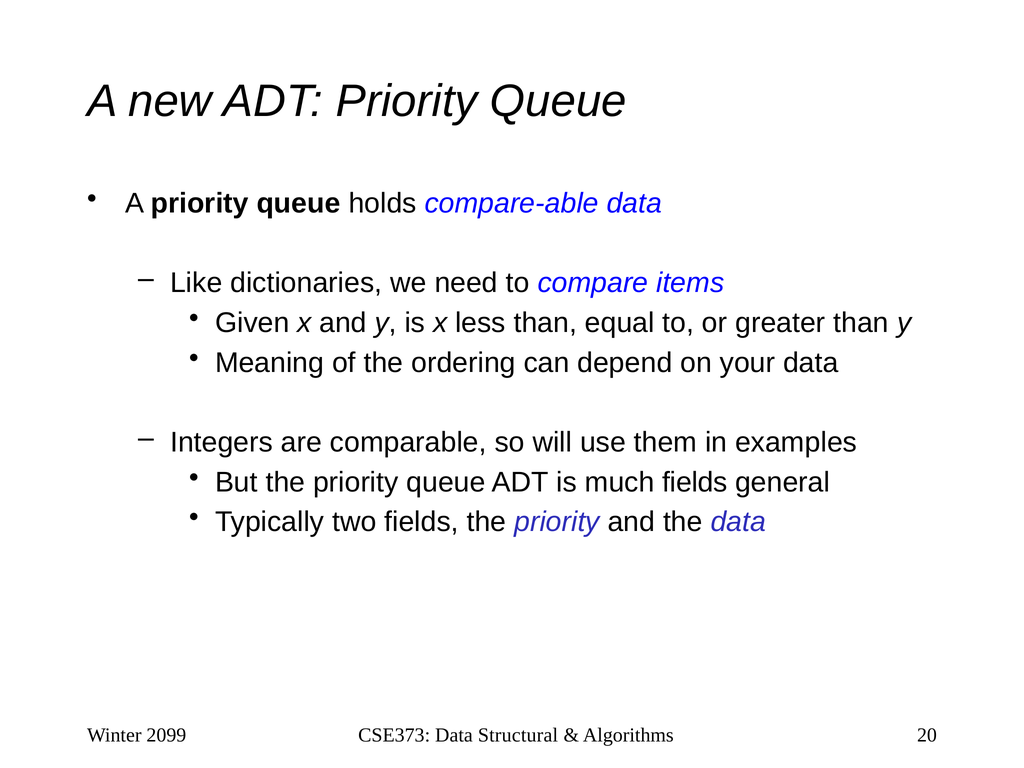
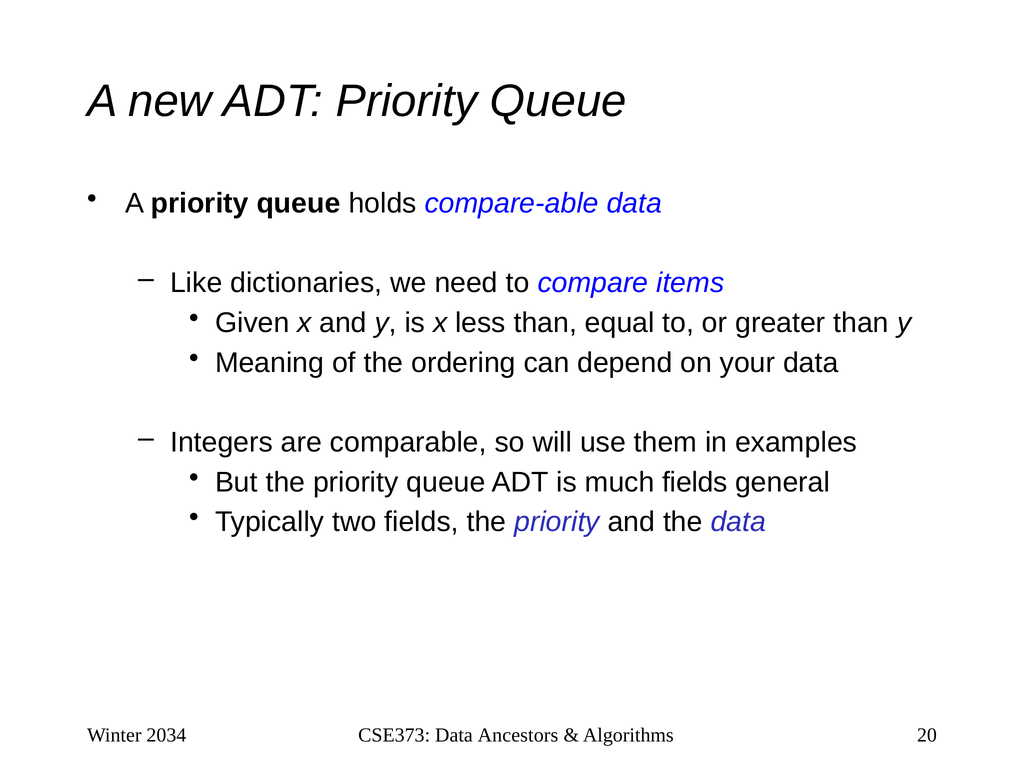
2099: 2099 -> 2034 (166, 735)
Structural: Structural -> Ancestors (518, 735)
